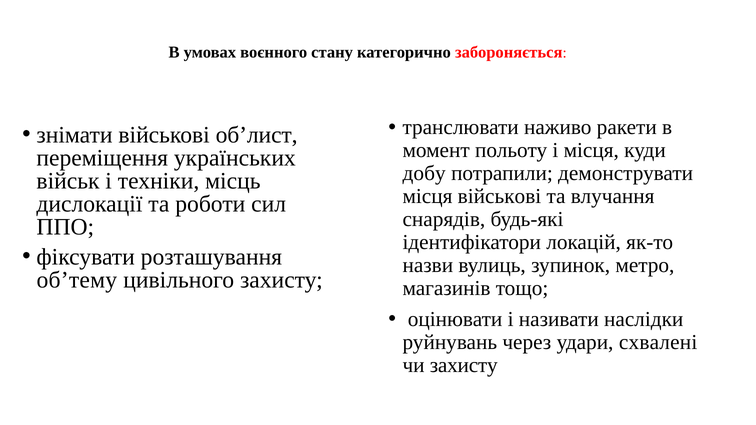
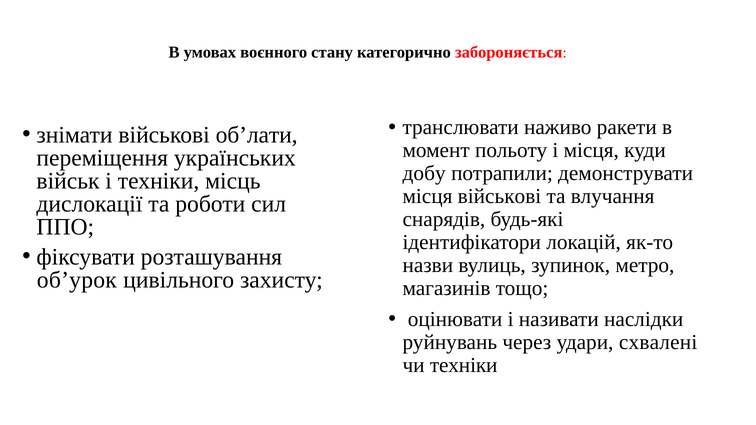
об’лист: об’лист -> об’лати (257, 135)
об’тему: об’тему -> об’урок (77, 280)
чи захисту: захисту -> техніки (464, 365)
